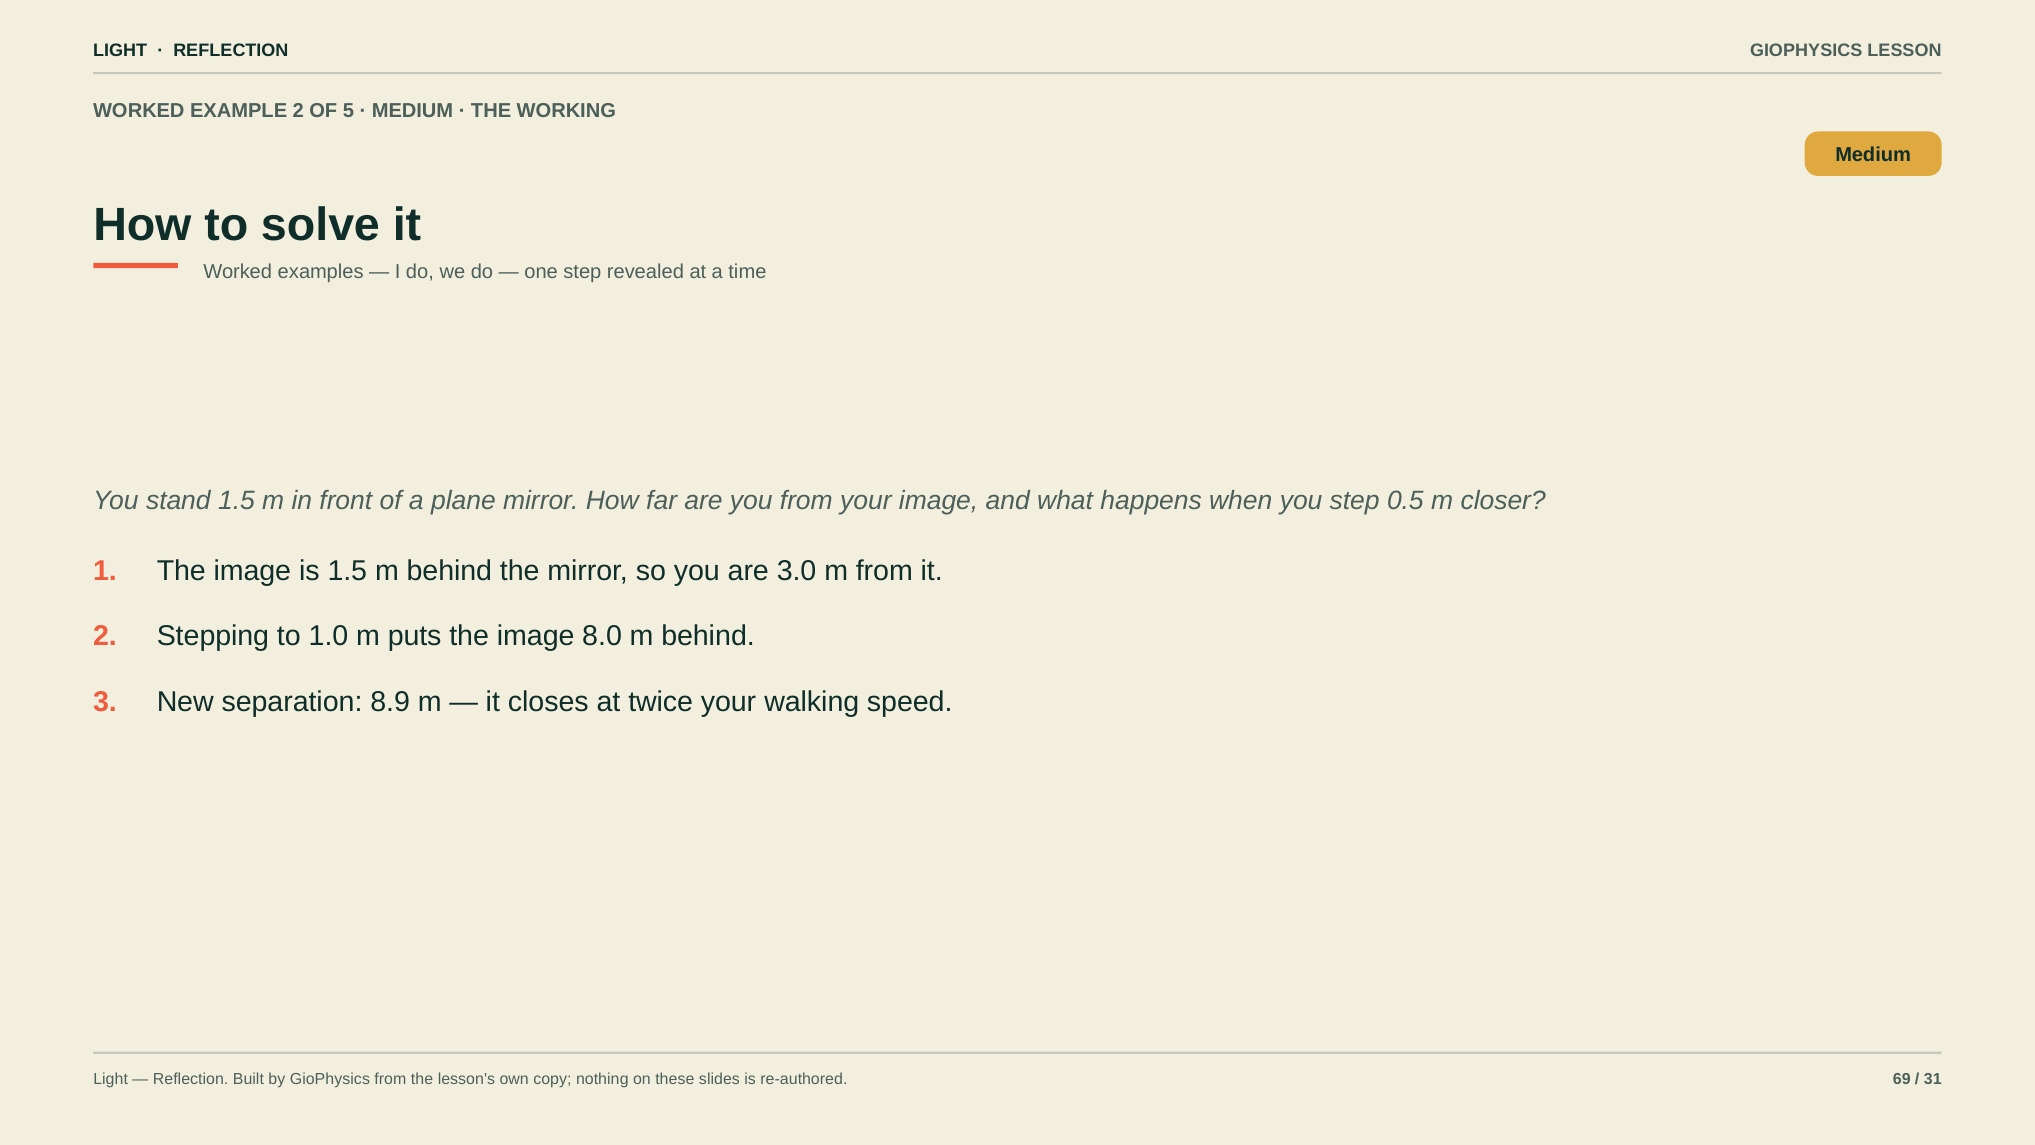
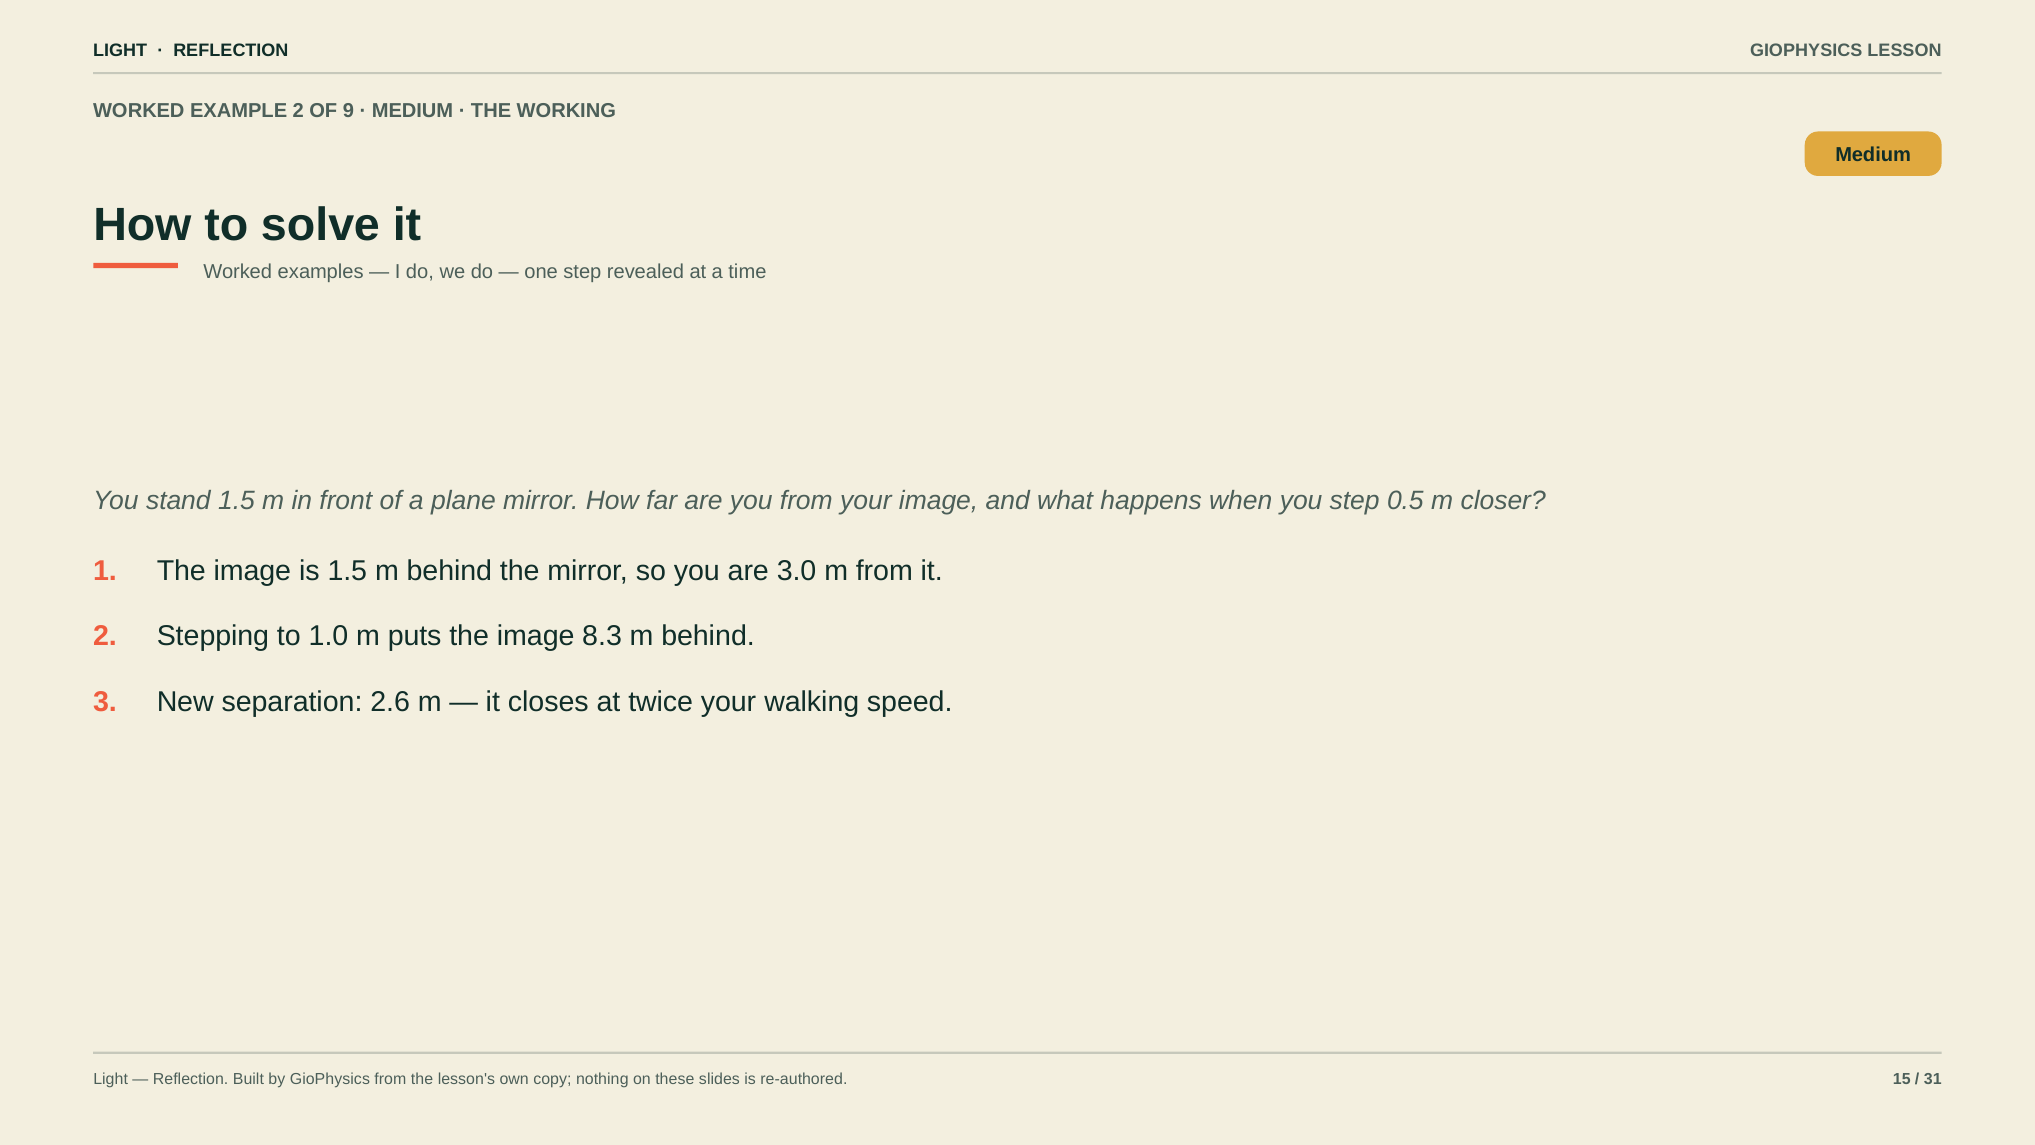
5: 5 -> 9 (349, 111)
8.0: 8.0 -> 8.3 (602, 636)
8.9: 8.9 -> 2.6 (390, 702)
69: 69 -> 15 (1902, 1079)
